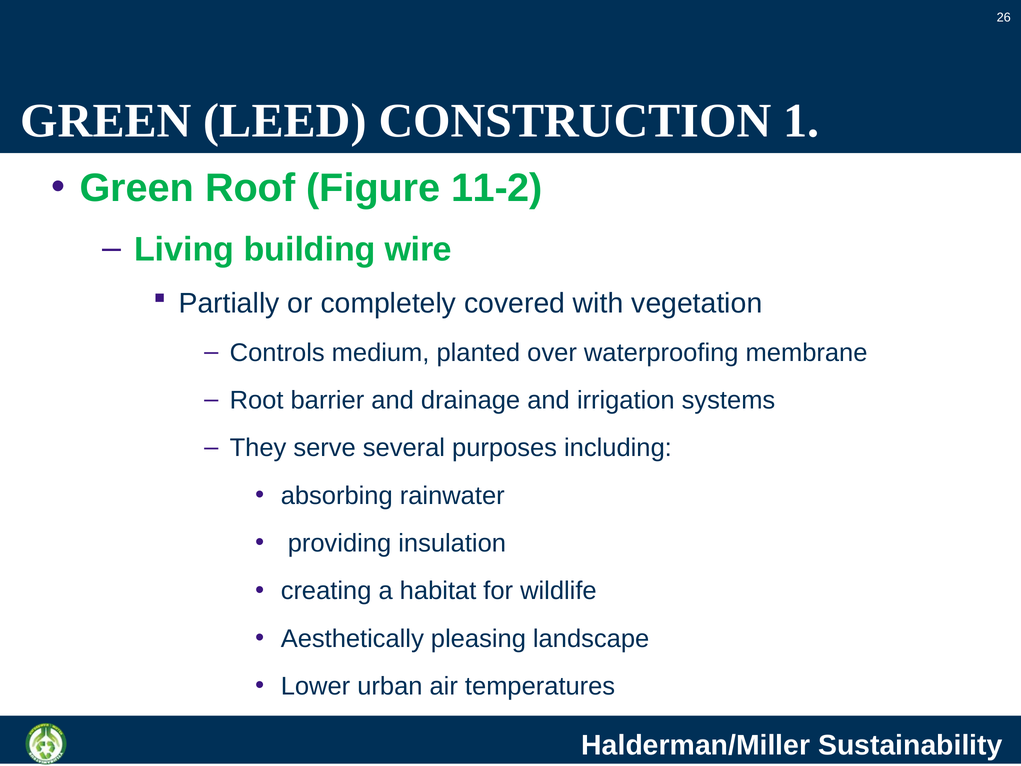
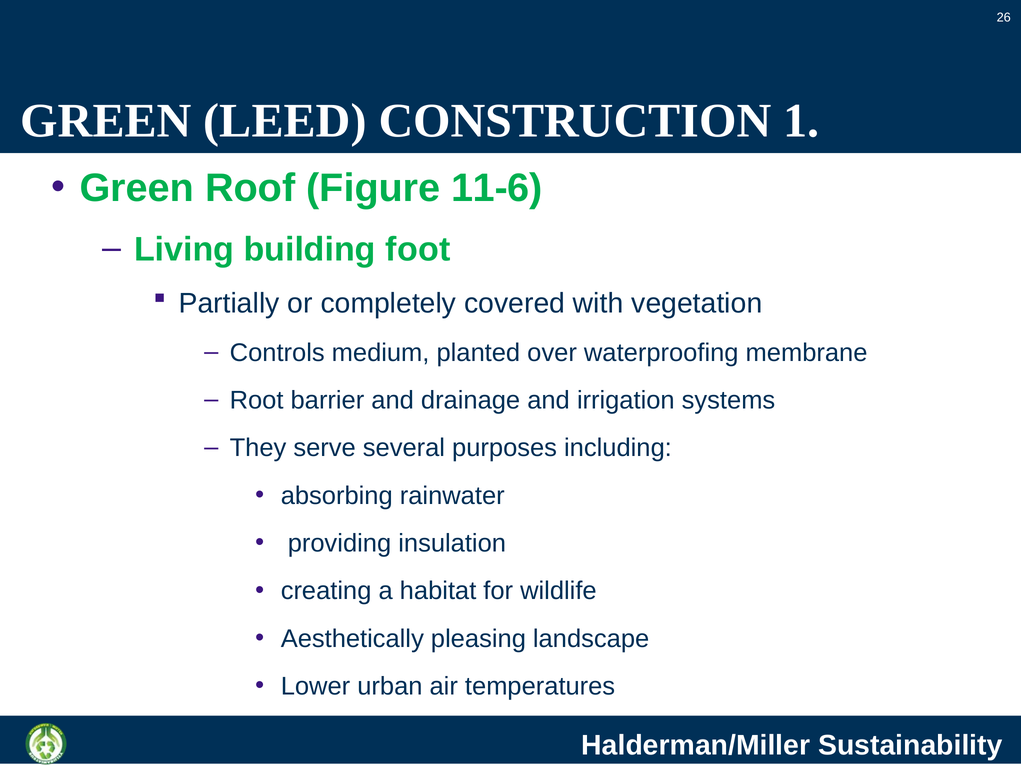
11-2: 11-2 -> 11-6 (497, 188)
wire: wire -> foot (418, 249)
